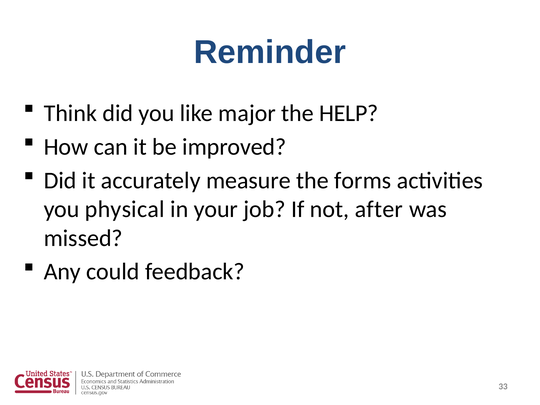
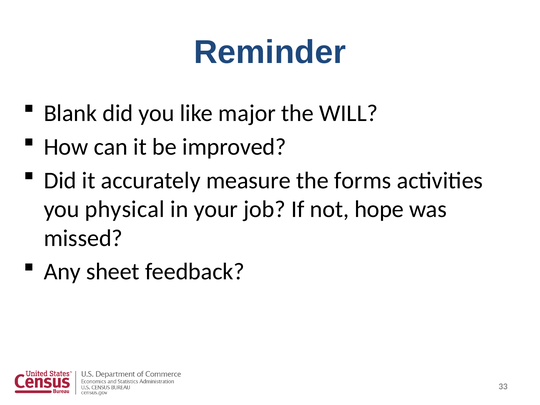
Think: Think -> Blank (70, 113)
HELP: HELP -> WILL (349, 113)
after: after -> hope (379, 209)
could: could -> sheet (113, 272)
